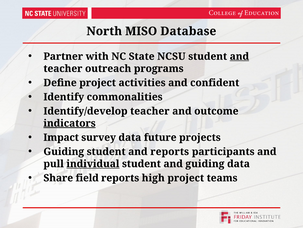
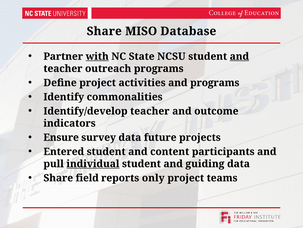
North: North -> Share (104, 31)
with underline: none -> present (97, 56)
and confident: confident -> programs (215, 83)
indicators underline: present -> none (70, 123)
Impact: Impact -> Ensure (61, 137)
Guiding: Guiding -> Entered (64, 151)
and reports: reports -> content (170, 151)
high: high -> only (153, 177)
